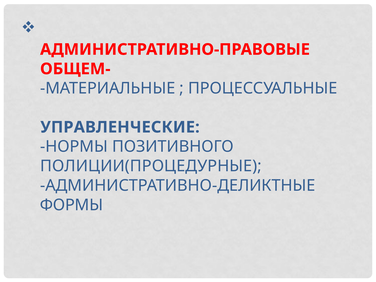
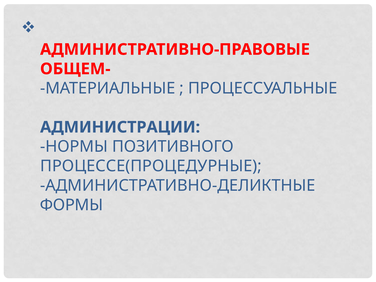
УПРАВЛЕНЧЕСКИЕ: УПРАВЛЕНЧЕСКИЕ -> АДМИНИСТРАЦИИ (120, 127)
ПОЛИЦИИ(ПРОЦЕДУРНЫЕ: ПОЛИЦИИ(ПРОЦЕДУРНЫЕ -> ПРОЦЕССЕ(ПРОЦЕДУРНЫЕ (151, 166)
